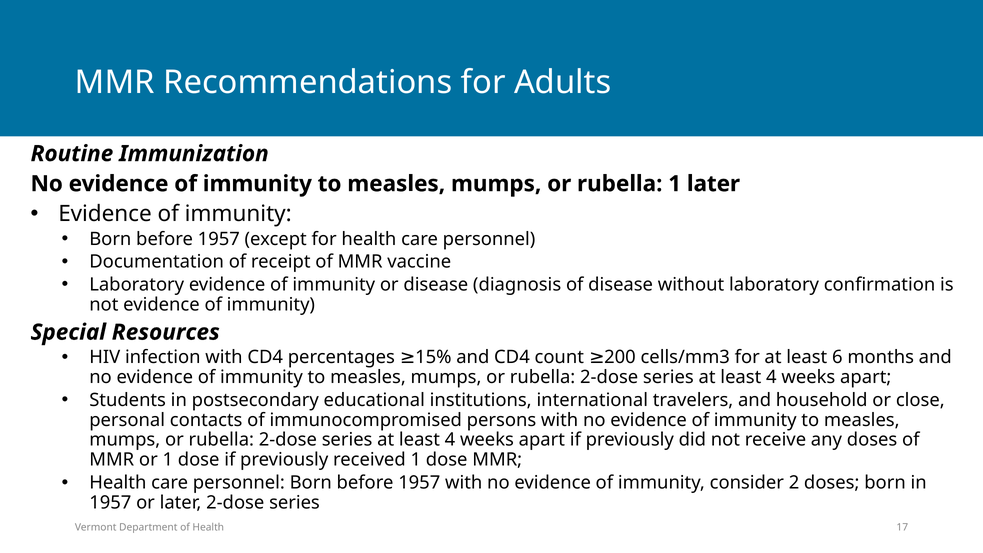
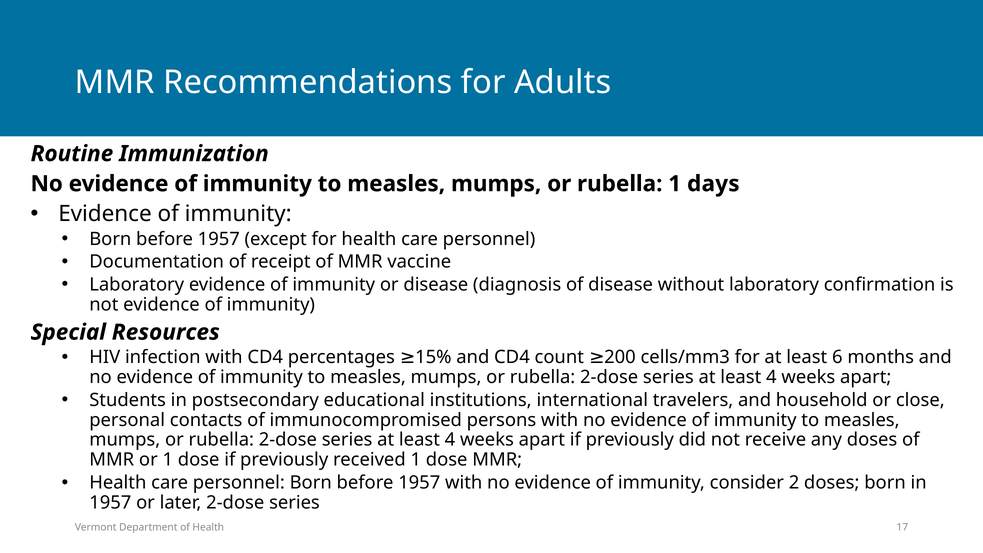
1 later: later -> days (713, 184)
